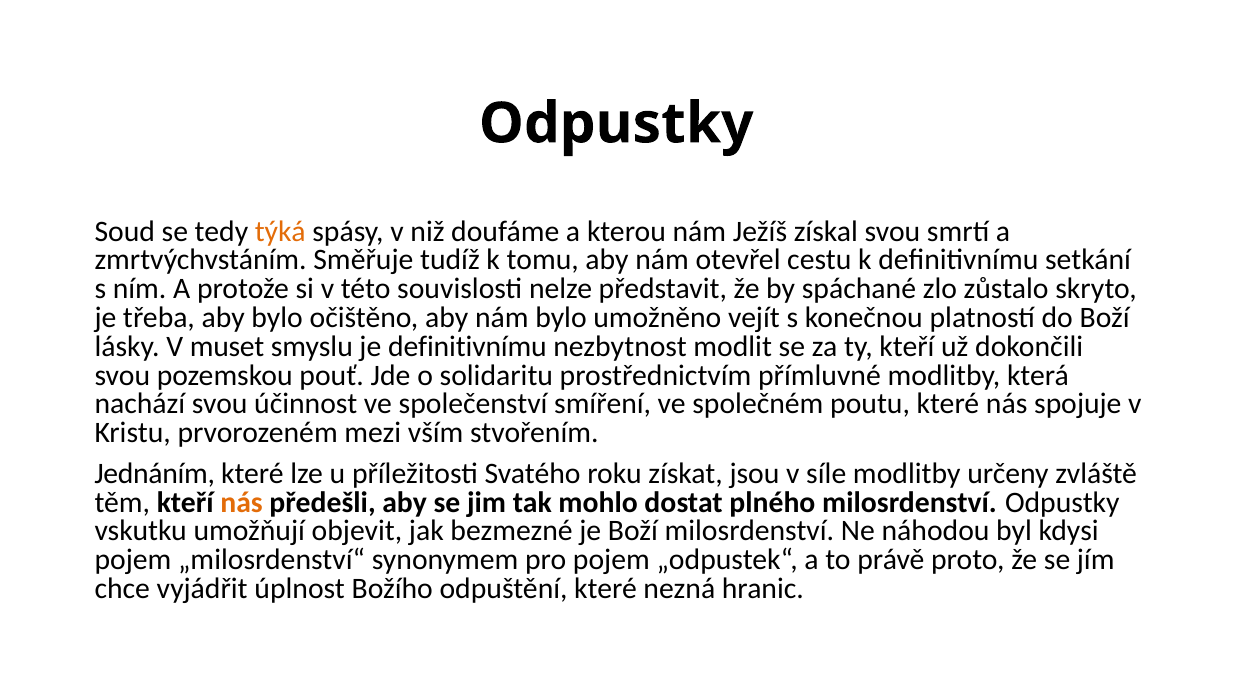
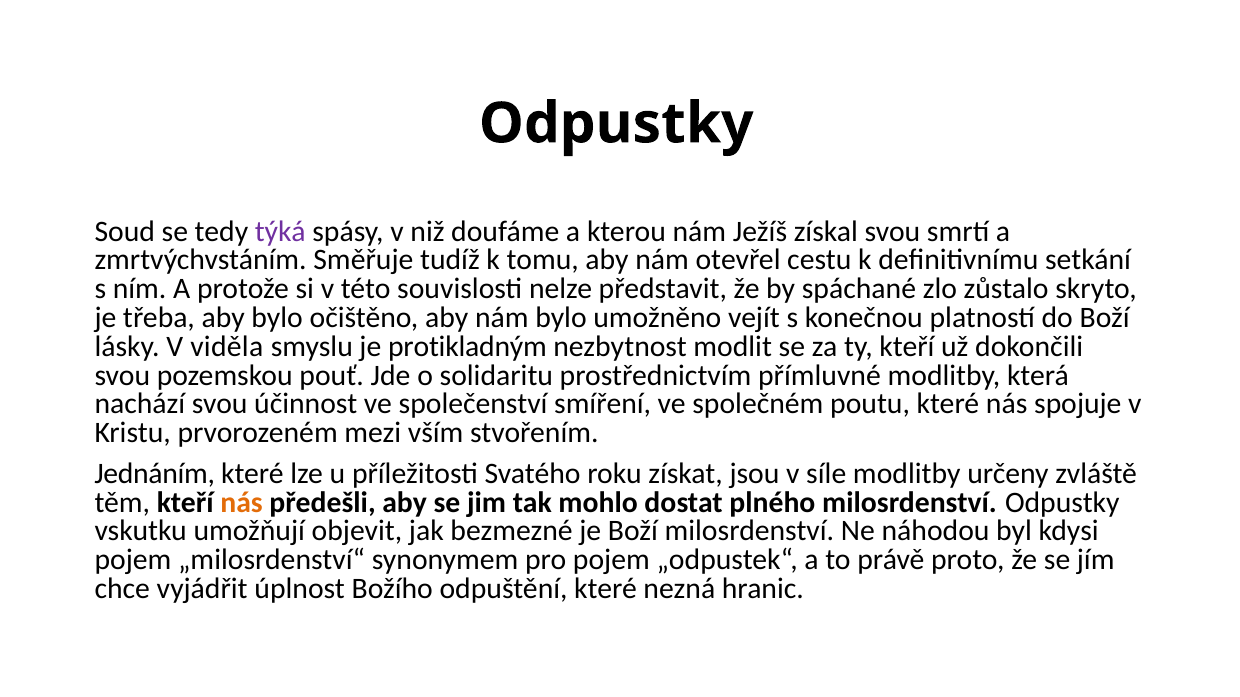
týká colour: orange -> purple (280, 231)
muset: muset -> viděla (227, 347)
je definitivnímu: definitivnímu -> protikladným (467, 347)
